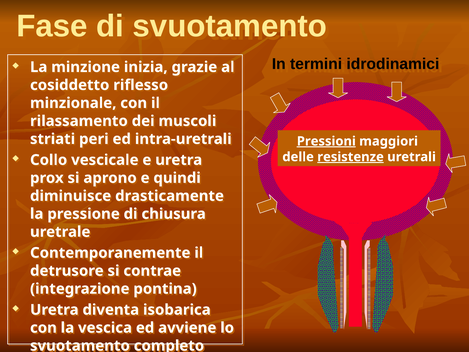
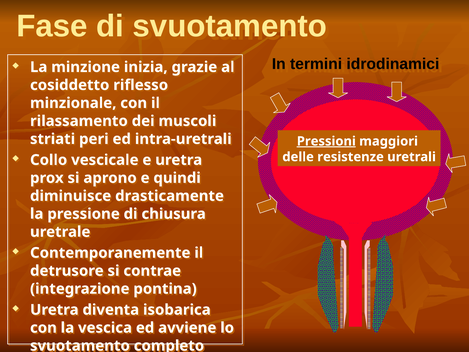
resistenze underline: present -> none (351, 157)
